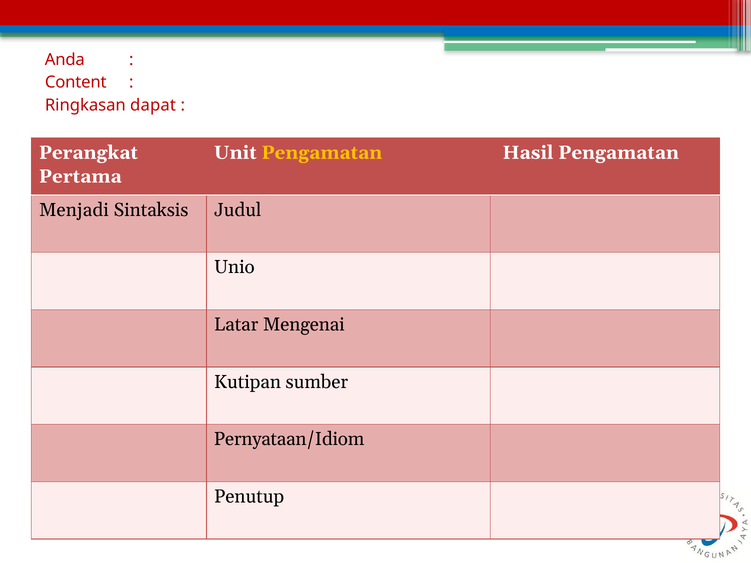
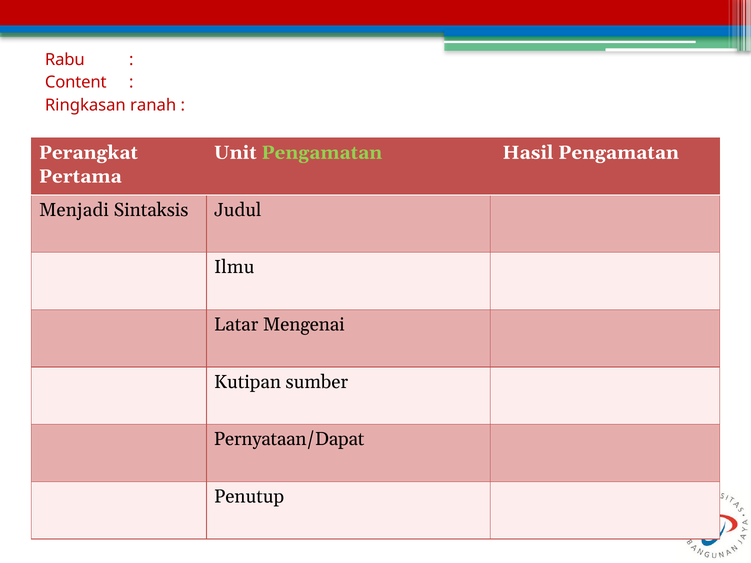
Anda: Anda -> Rabu (65, 60)
dapat: dapat -> ranah (153, 105)
Pengamatan colour: yellow -> light green (322, 153)
Unio: Unio -> Ilmu (234, 267)
Pernyataan/Idiom: Pernyataan/Idiom -> Pernyataan/Dapat (289, 439)
